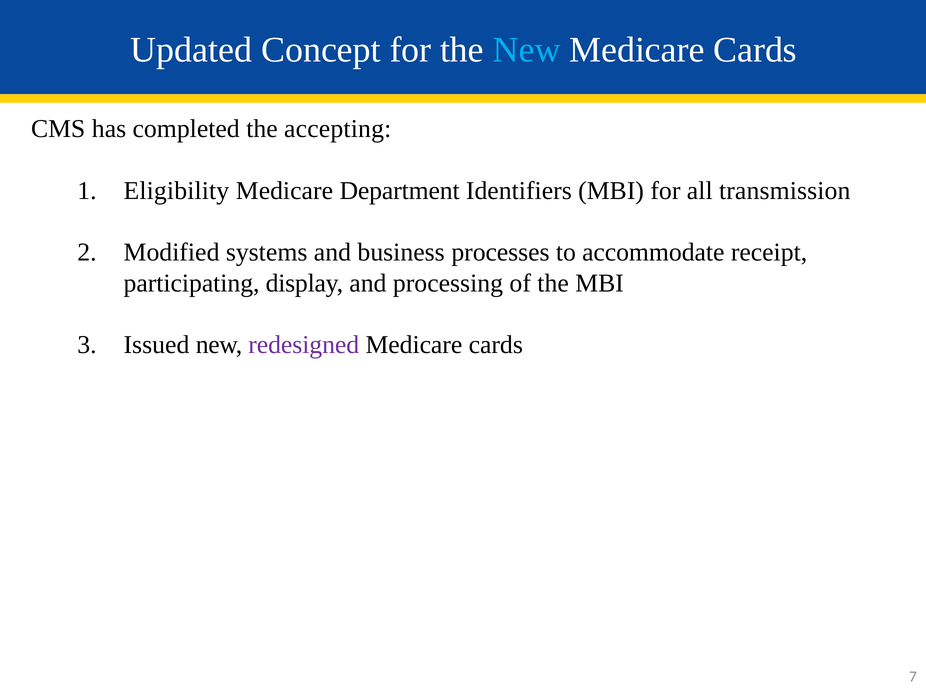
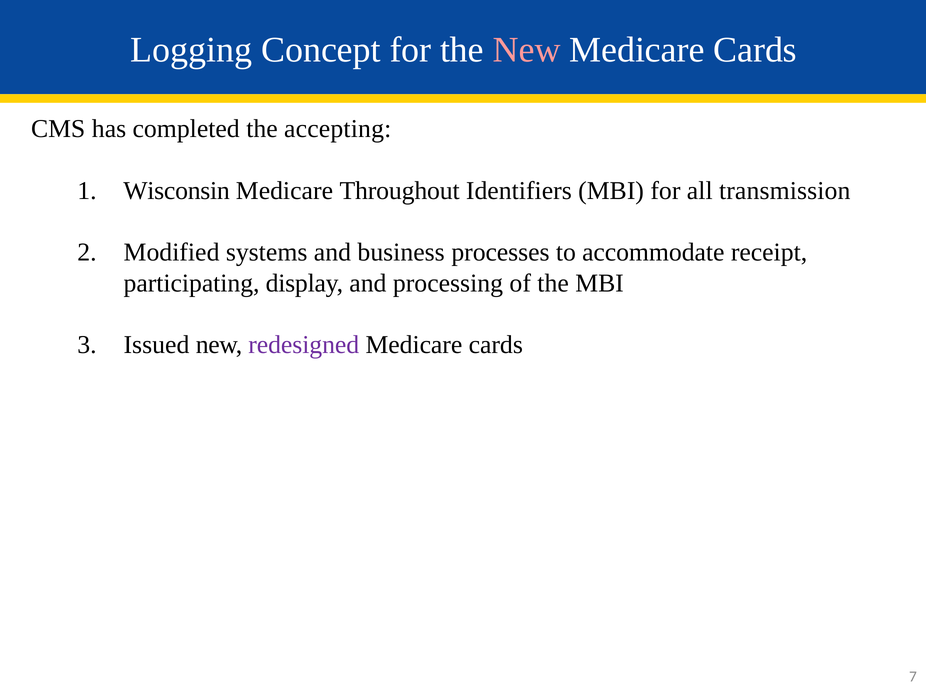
Updated: Updated -> Logging (191, 50)
New colour: light blue -> pink (527, 50)
Eligibility: Eligibility -> Wisconsin (177, 191)
Department: Department -> Throughout (400, 191)
